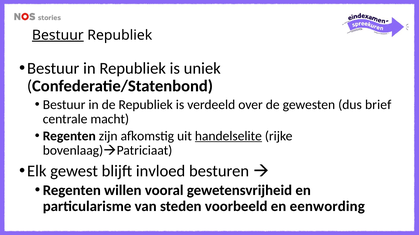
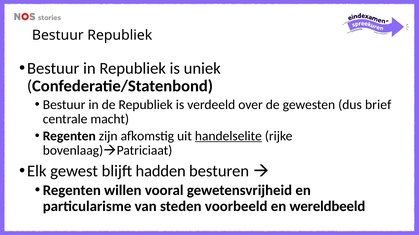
Bestuur underline: present -> none (58, 35)
invloed: invloed -> hadden (161, 172)
eenwording: eenwording -> wereldbeeld (327, 207)
